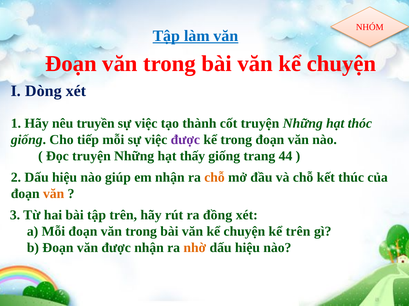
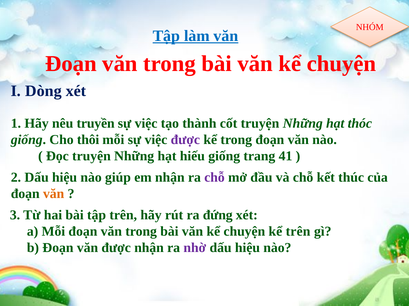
tiếp: tiếp -> thôi (88, 140)
thấy: thấy -> hiếu (192, 156)
44: 44 -> 41 (286, 156)
chỗ colour: orange -> purple (214, 178)
đồng: đồng -> đứng (218, 216)
nhờ colour: orange -> purple (195, 248)
